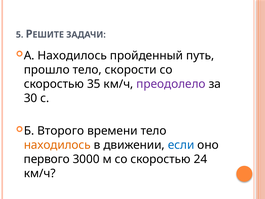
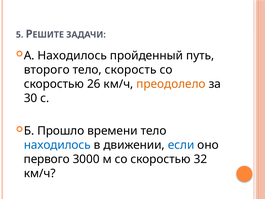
прошло: прошло -> второго (47, 70)
скорости: скорости -> скорость (131, 70)
35: 35 -> 26 (94, 84)
преодолело colour: purple -> orange (171, 84)
Второго: Второго -> Прошло (61, 131)
находилось colour: orange -> blue (57, 145)
24: 24 -> 32 (200, 159)
